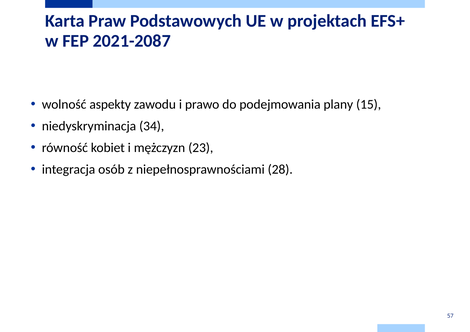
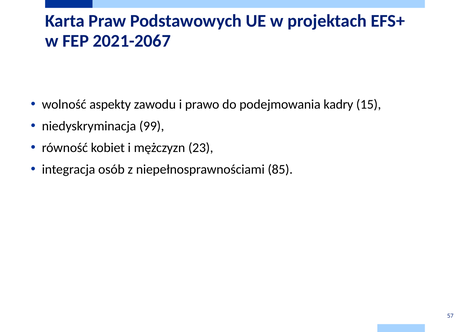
2021-2087: 2021-2087 -> 2021-2067 (132, 41)
plany: plany -> kadry (338, 105)
34: 34 -> 99 (152, 126)
28: 28 -> 85 (280, 170)
